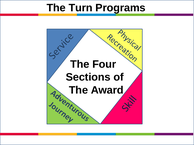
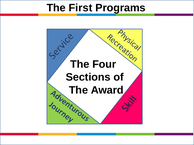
Turn: Turn -> First (80, 8)
